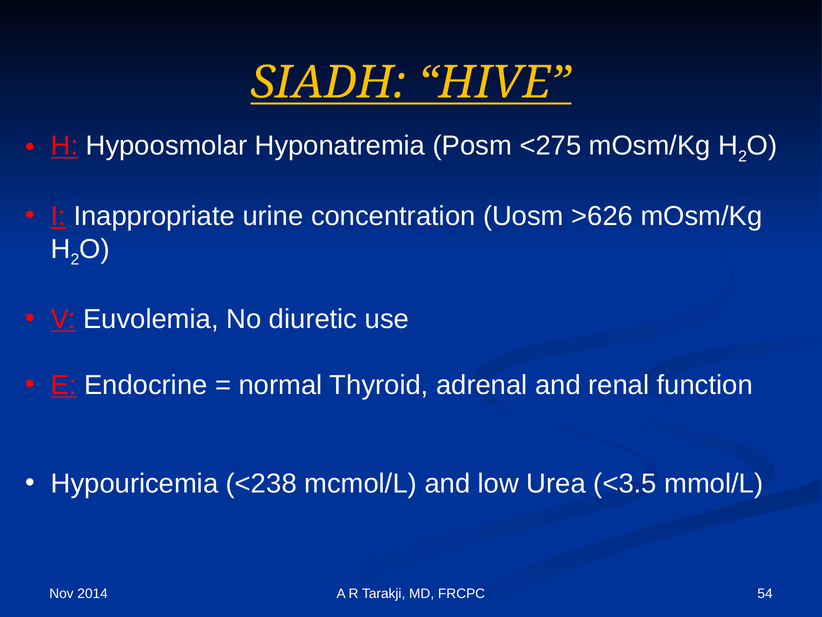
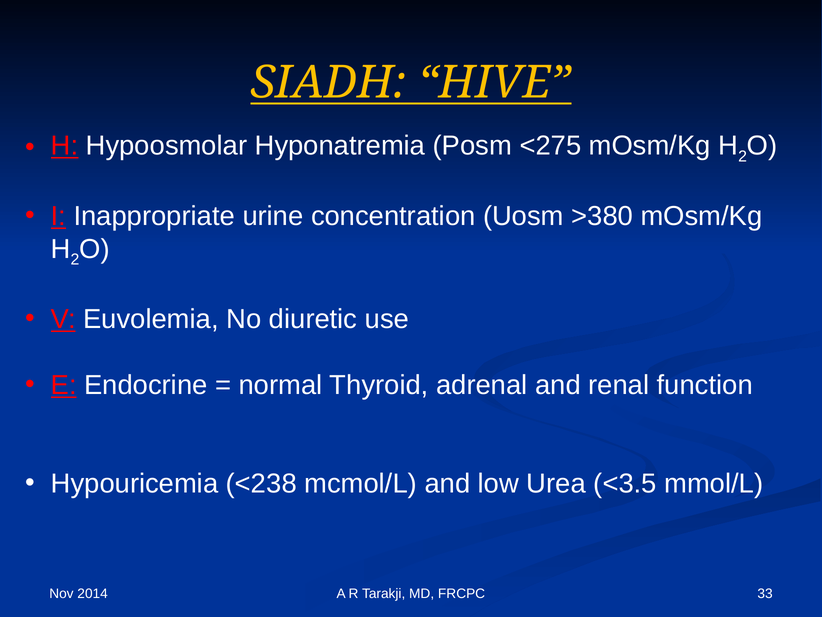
>626: >626 -> >380 (602, 216)
54: 54 -> 33 (765, 593)
